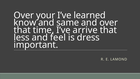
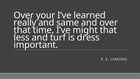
know: know -> really (25, 23)
arrive: arrive -> might (85, 30)
feel: feel -> turf (58, 37)
